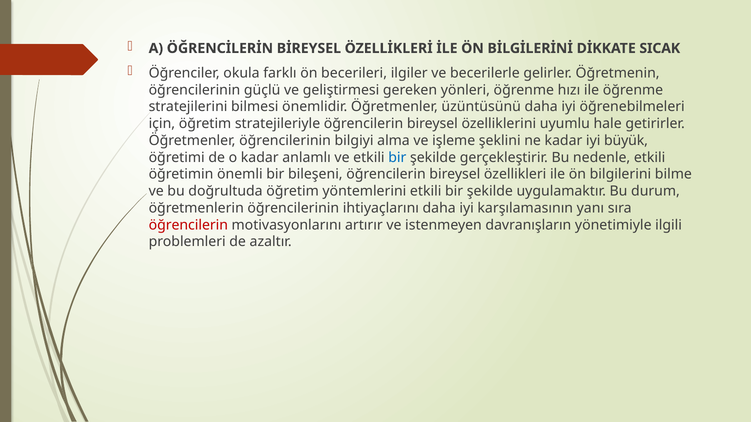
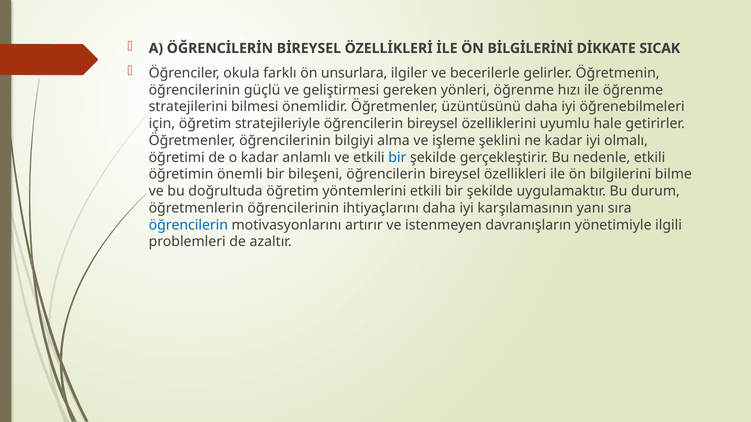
becerileri: becerileri -> unsurlara (354, 73)
büyük: büyük -> olmalı (626, 141)
öğrencilerin colour: red -> blue (188, 225)
